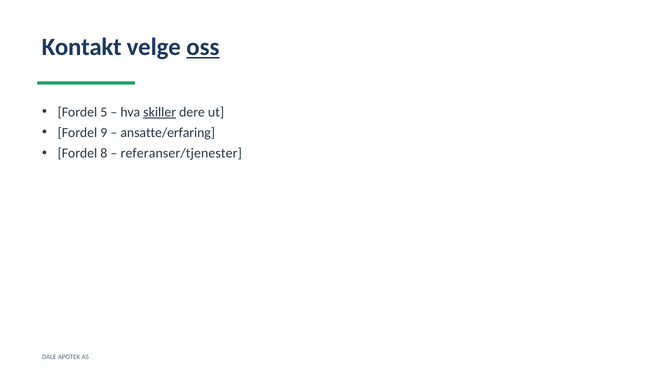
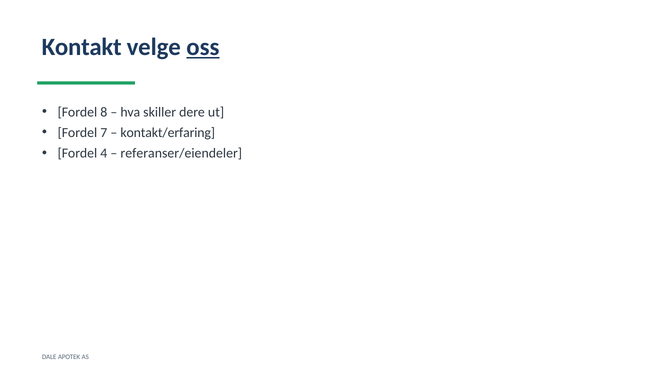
5: 5 -> 8 (104, 112)
skiller underline: present -> none (160, 112)
9: 9 -> 7 (104, 133)
ansatte/erfaring: ansatte/erfaring -> kontakt/erfaring (168, 133)
8: 8 -> 4 (104, 154)
referanser/tjenester: referanser/tjenester -> referanser/eiendeler (181, 154)
